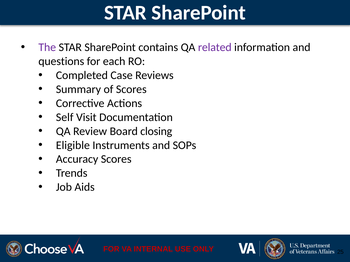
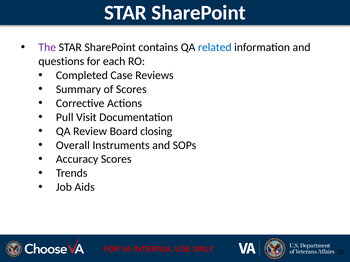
related colour: purple -> blue (215, 47)
Self: Self -> Pull (65, 117)
Eligible: Eligible -> Overall (73, 145)
